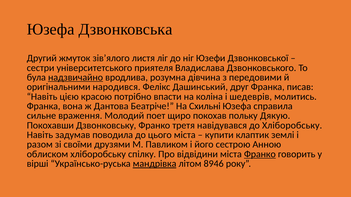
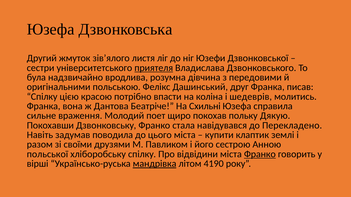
приятеля underline: none -> present (154, 68)
надзвичайно underline: present -> none (76, 78)
народився: народився -> польською (117, 87)
Навіть: Навіть -> Спілку (42, 97)
третя: третя -> стала (184, 126)
до Хліборобську: Хліборобську -> Перекладено (292, 126)
облиском: облиском -> польської (47, 154)
8946: 8946 -> 4190 (214, 164)
